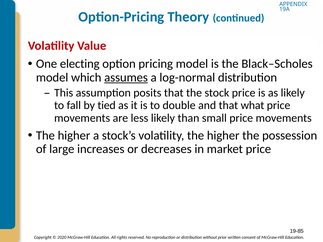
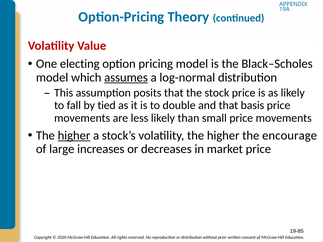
what: what -> basis (252, 105)
higher underline: none -> present (74, 136)
possession: possession -> encourage (290, 136)
